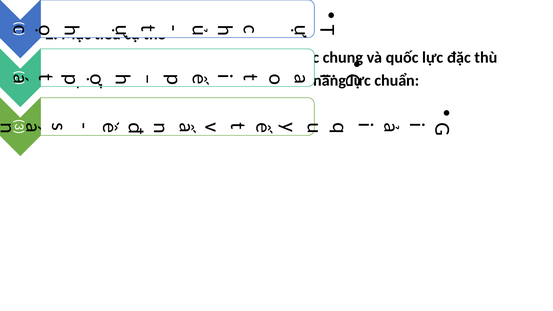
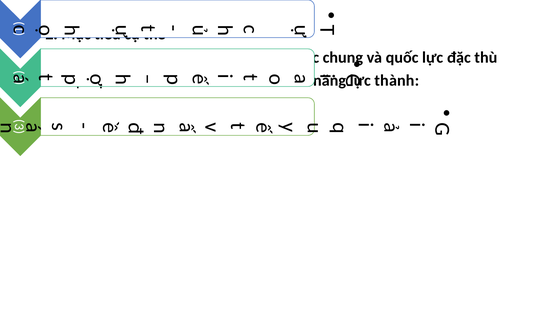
chuẩn: chuẩn -> thành (397, 81)
